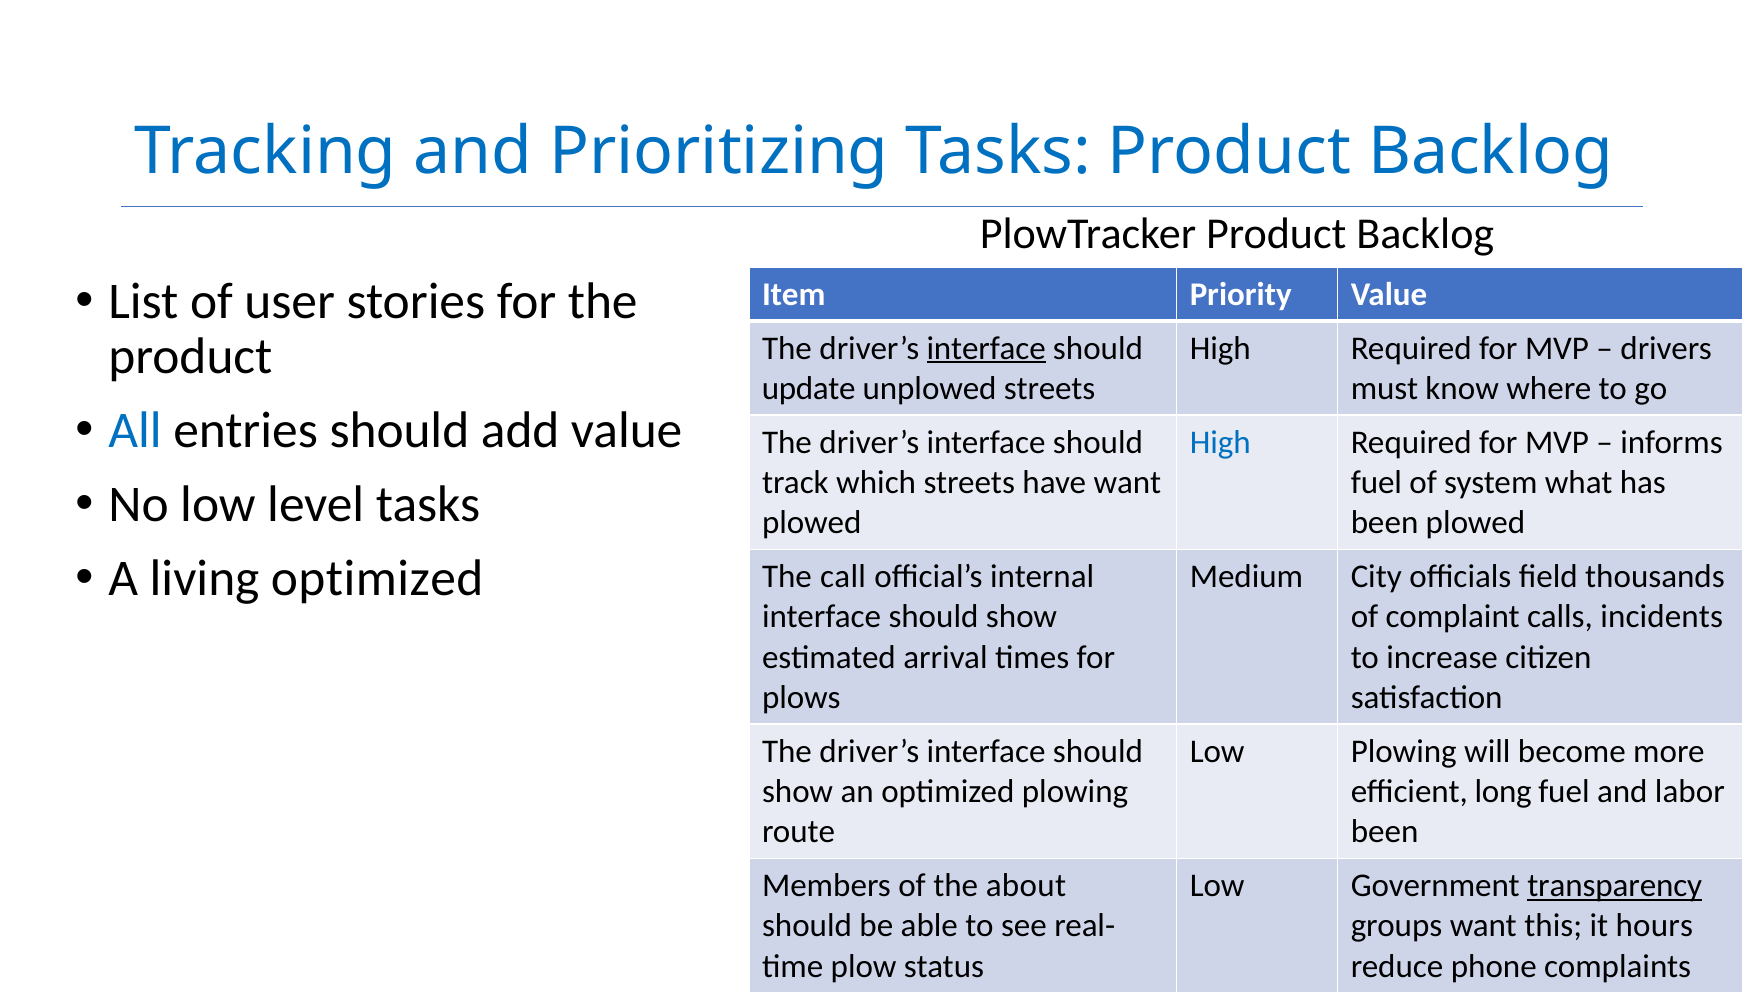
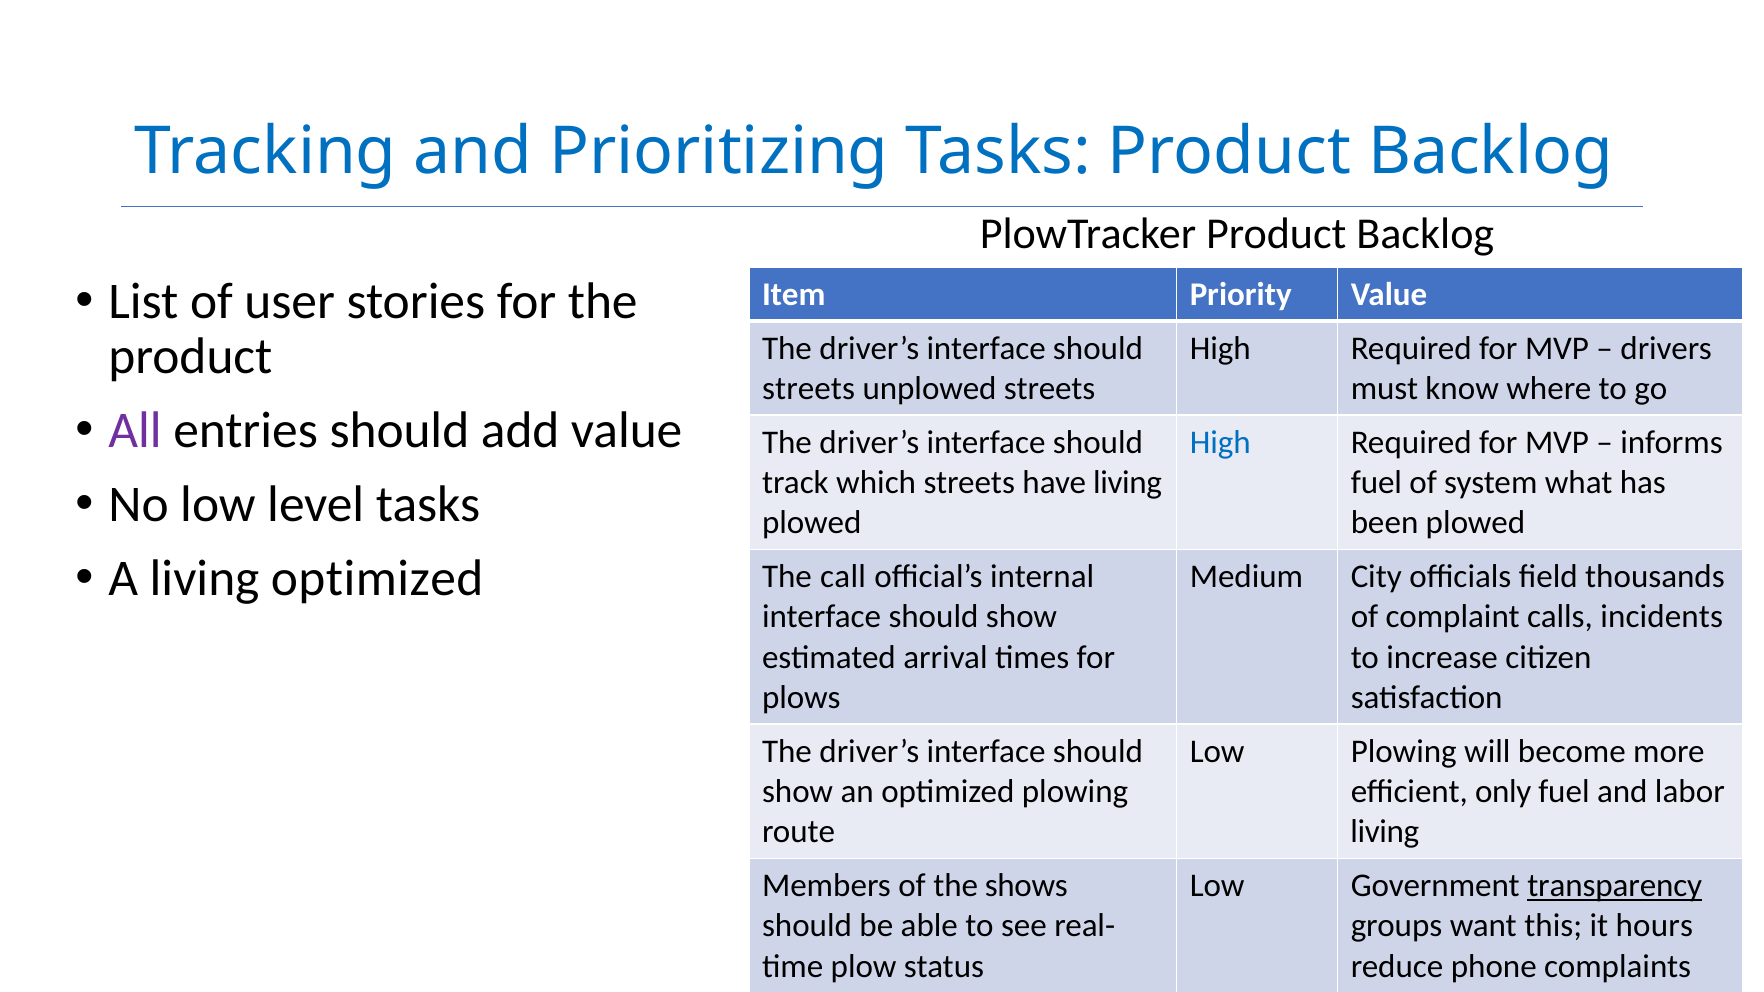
interface underline: present -> none (986, 348)
update: update -> streets (809, 389)
All colour: blue -> purple (135, 431)
have want: want -> living (1128, 483)
long: long -> only (1503, 792)
been: been -> living (1385, 832)
about: about -> shows (1026, 886)
